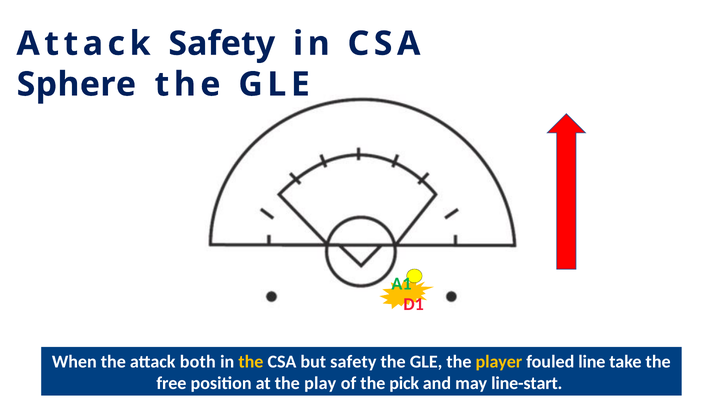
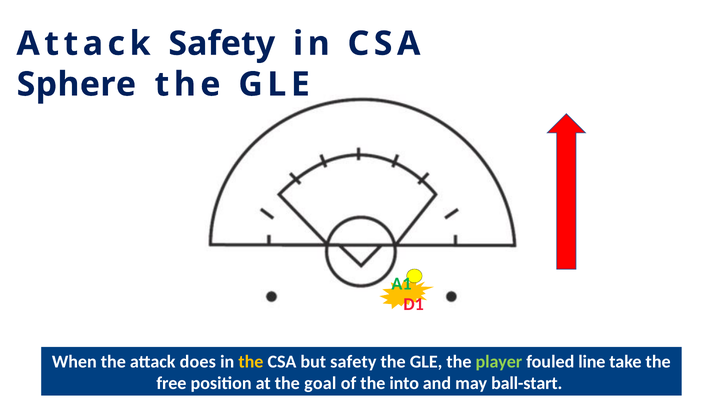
both: both -> does (198, 361)
player colour: yellow -> light green (499, 361)
play: play -> goal (320, 383)
pick: pick -> into (404, 383)
line-start: line-start -> ball-start (527, 383)
